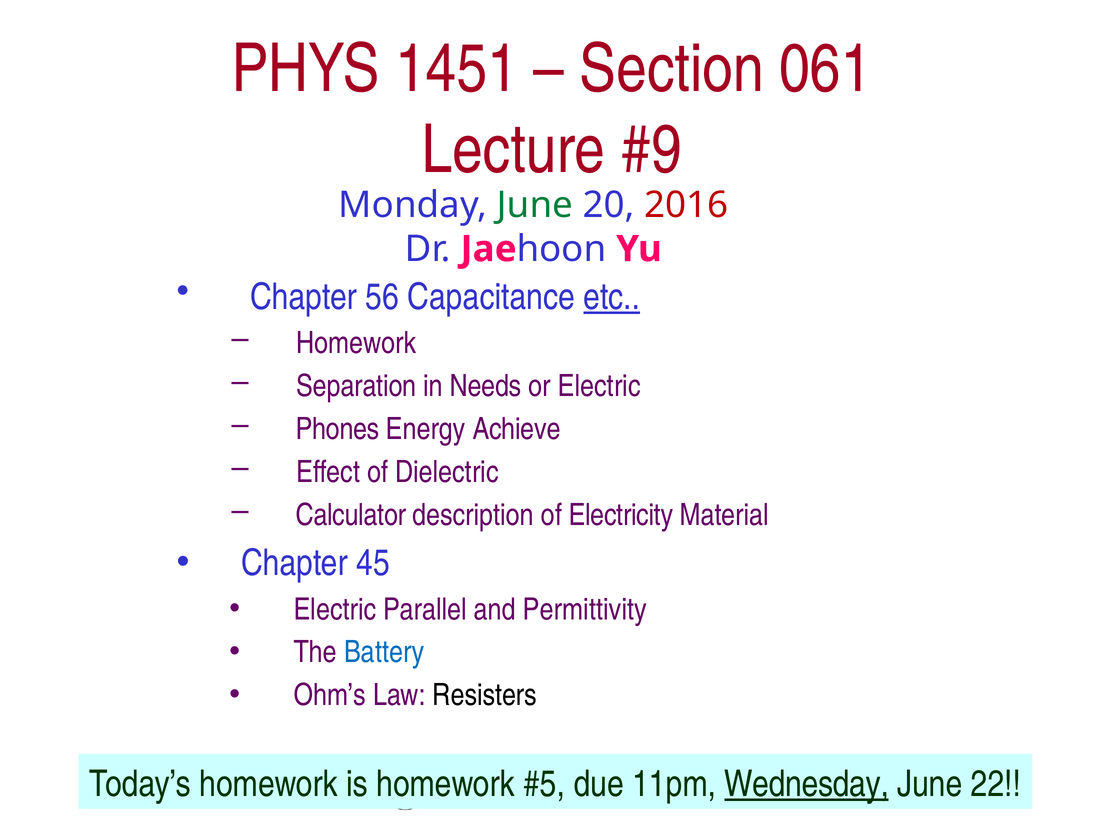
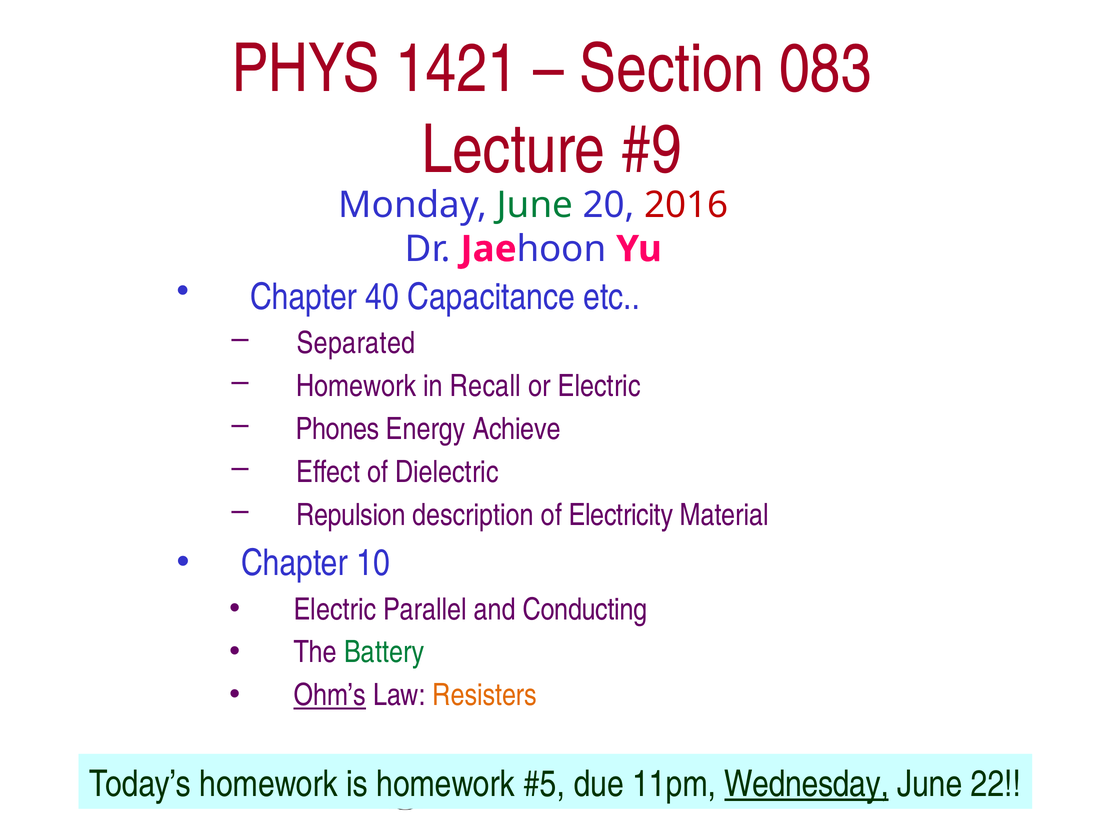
1451: 1451 -> 1421 (457, 69)
061: 061 -> 083 (825, 69)
56: 56 -> 40 (382, 297)
etc underline: present -> none (612, 297)
Homework: Homework -> Separated (356, 343)
Separation: Separation -> Homework (356, 386)
Needs: Needs -> Recall (485, 386)
Calculator: Calculator -> Repulsion (351, 515)
45: 45 -> 10 (373, 563)
Permittivity: Permittivity -> Conducting (585, 609)
Battery colour: blue -> green (384, 652)
Ohm’s underline: none -> present (330, 695)
Resisters colour: black -> orange (485, 695)
